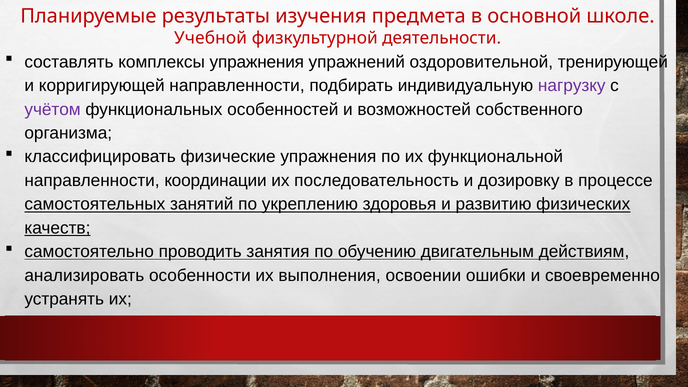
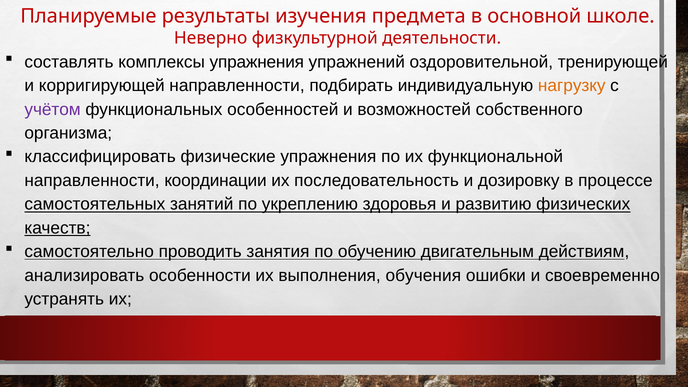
Учебной: Учебной -> Неверно (211, 38)
нагрузку colour: purple -> orange (572, 86)
освоении: освоении -> обучения (423, 275)
